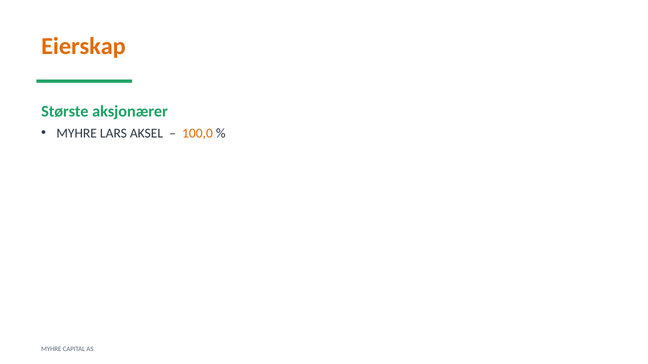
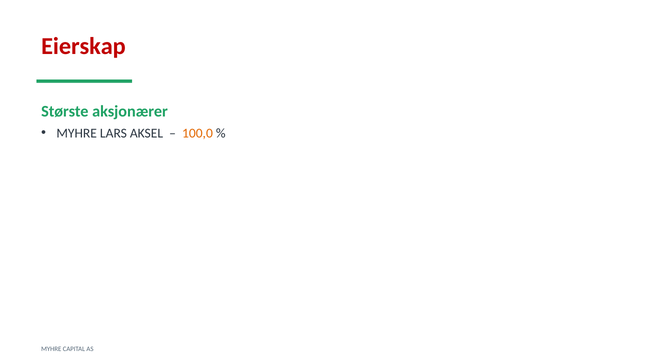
Eierskap colour: orange -> red (83, 46)
